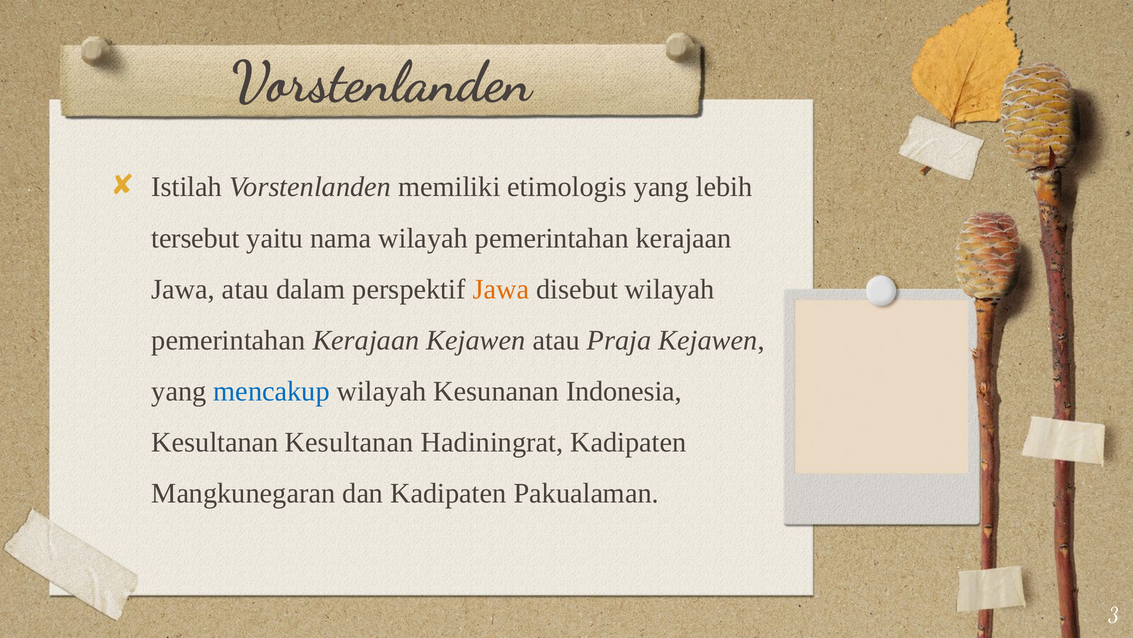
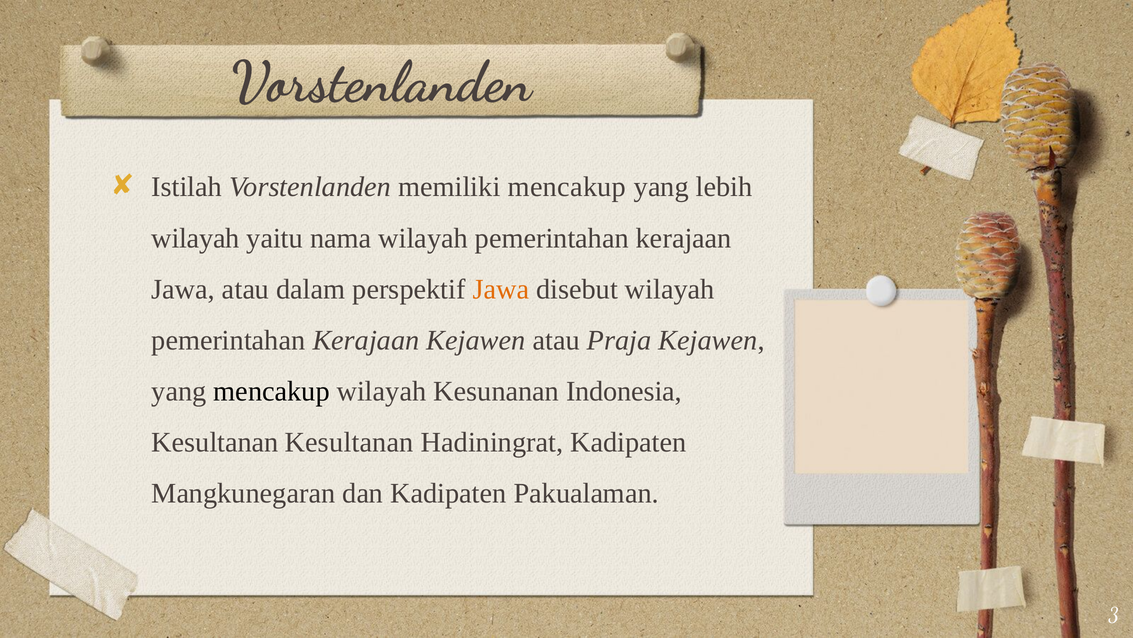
memiliki etimologis: etimologis -> mencakup (567, 187)
tersebut: tersebut -> wilayah (195, 238)
mencakup colour: blue -> black (272, 391)
